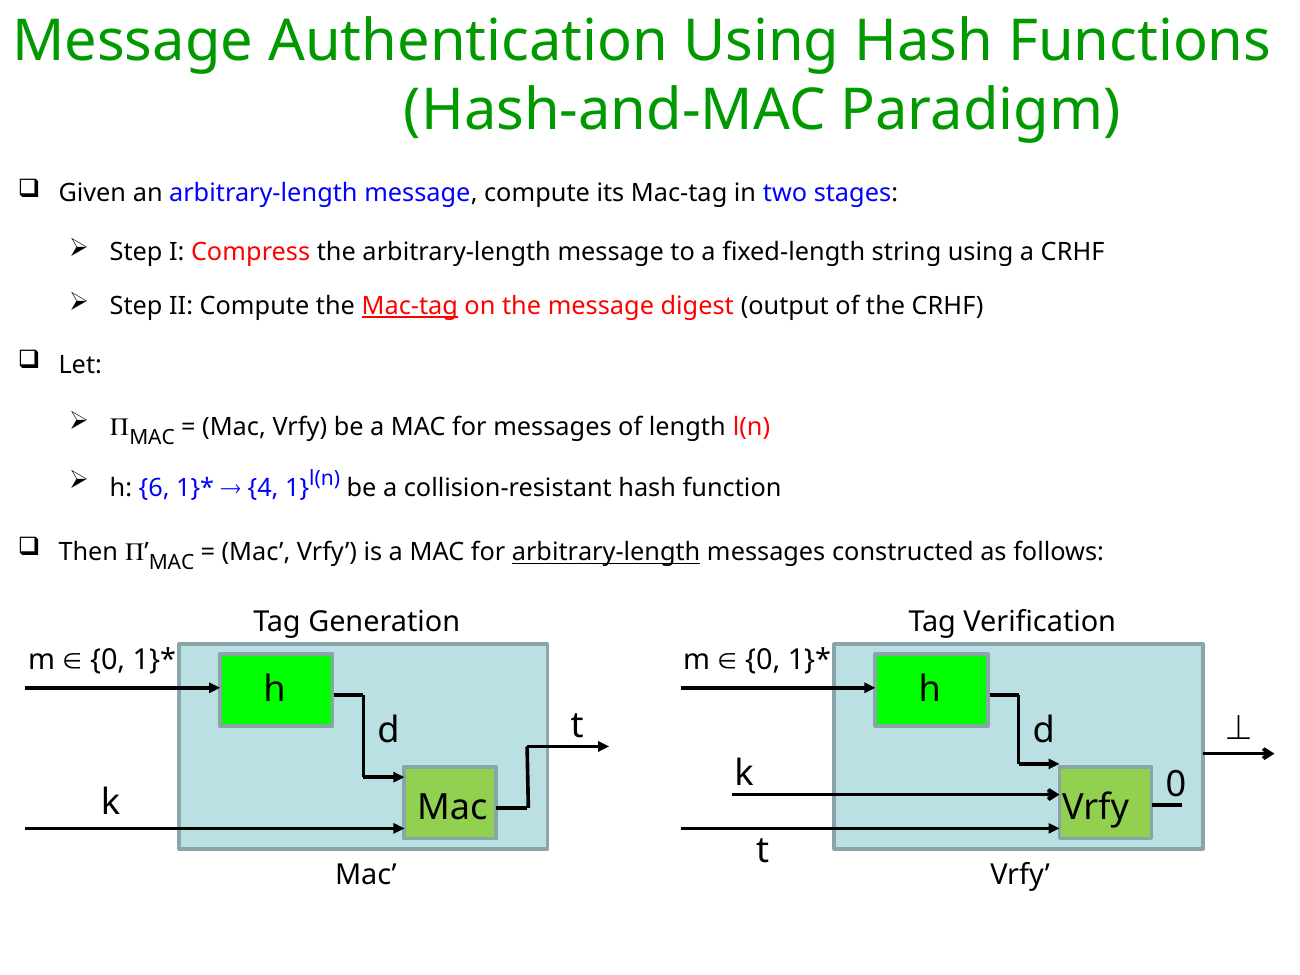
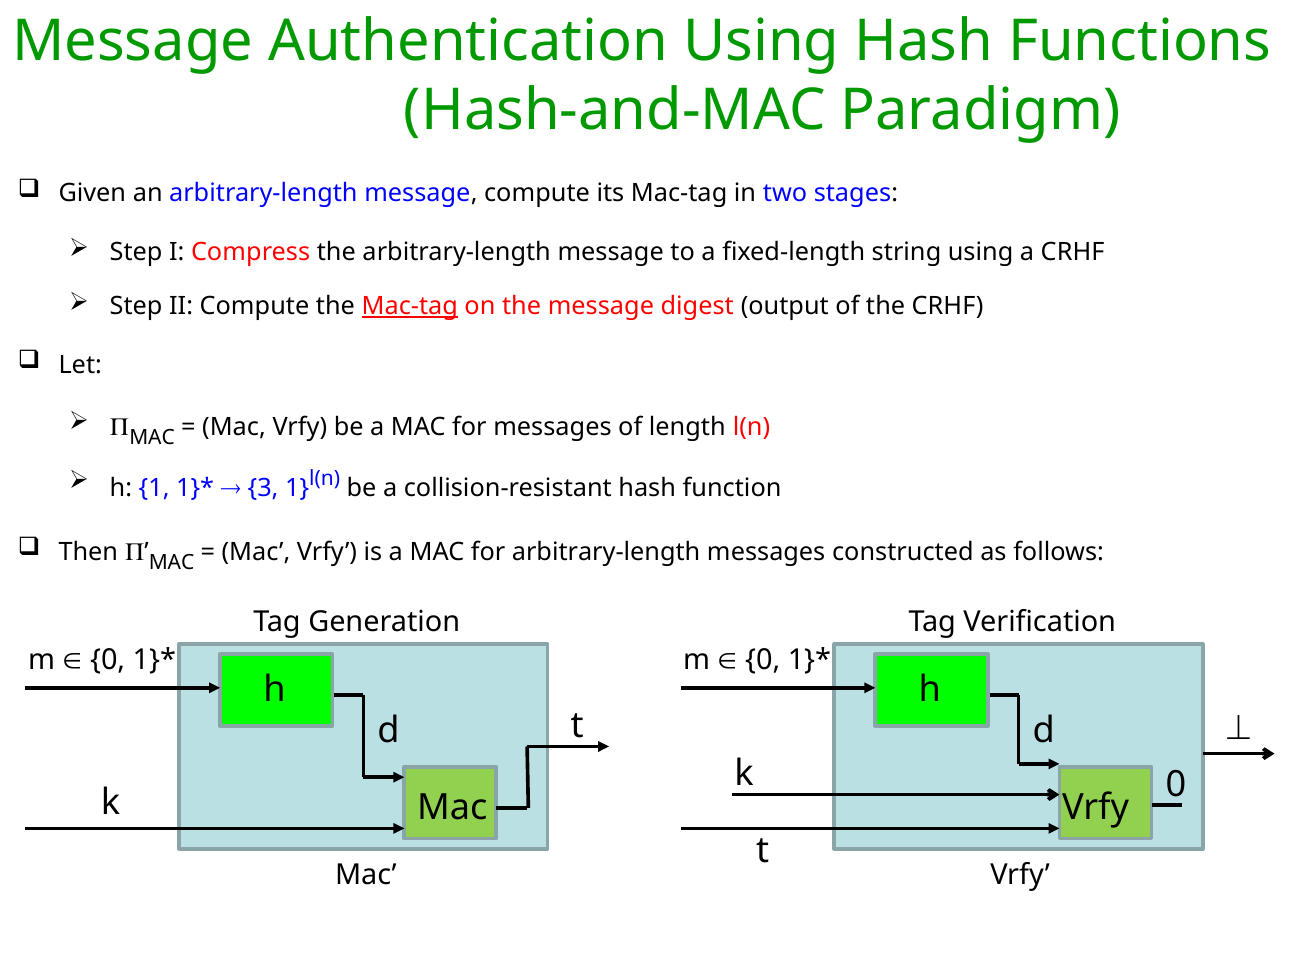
h 6: 6 -> 1 (154, 488)
4: 4 -> 3 (263, 488)
arbitrary-length underline: present -> none (606, 552)
